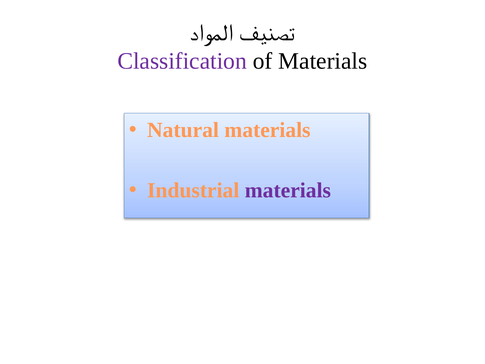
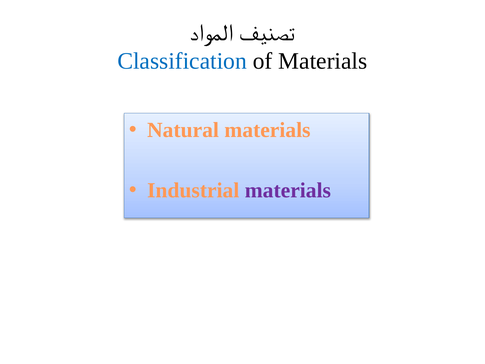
Classification colour: purple -> blue (182, 61)
